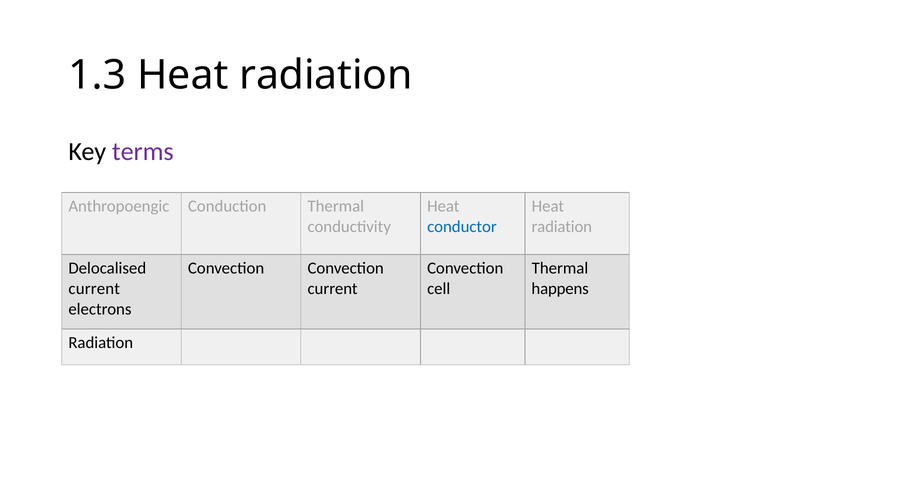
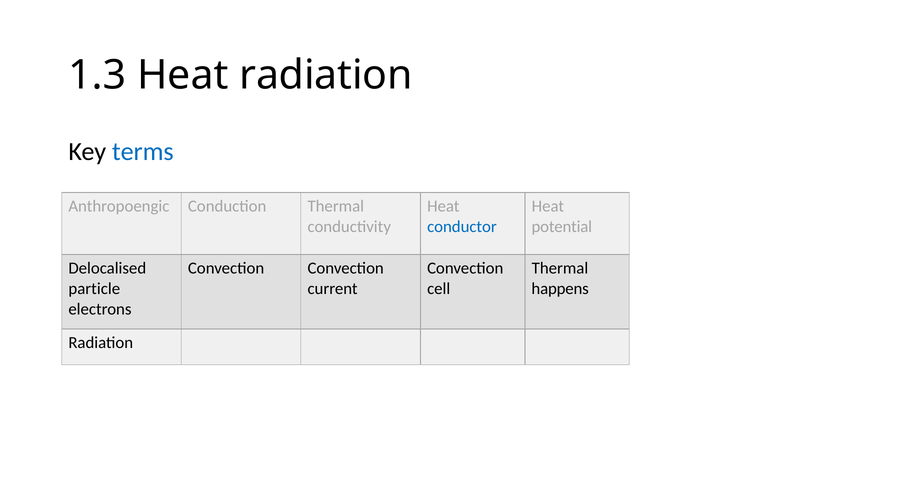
terms colour: purple -> blue (143, 152)
radiation: radiation -> potential (562, 227)
current: current -> particle (94, 289)
